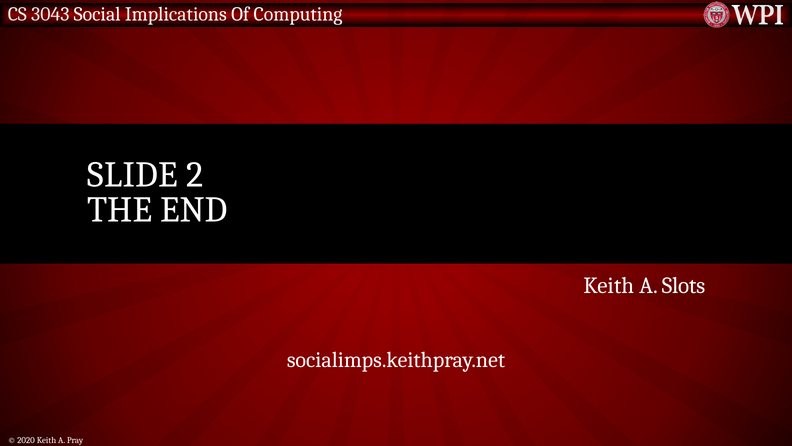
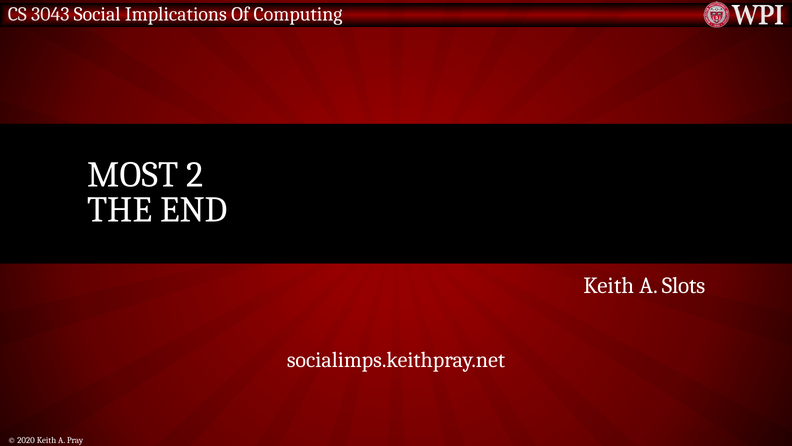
SLIDE: SLIDE -> MOST (133, 175)
